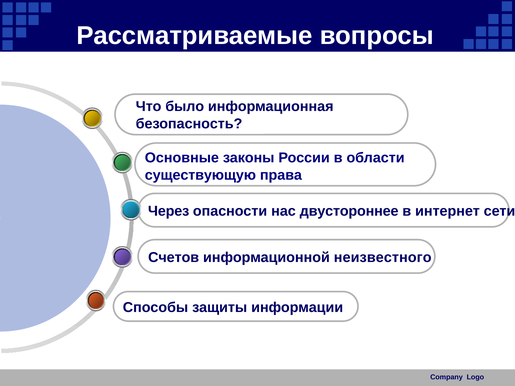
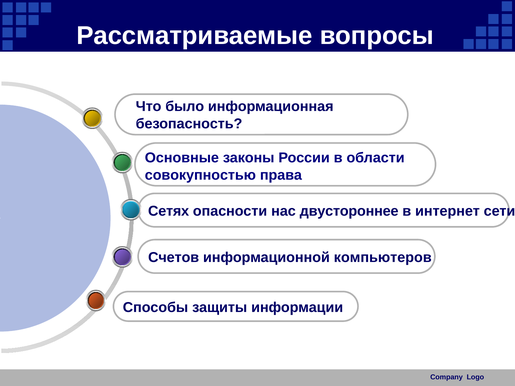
существующую: существующую -> совокупностью (200, 175)
Через: Через -> Сетях (169, 211)
неизвестного: неизвестного -> компьютеров (383, 258)
